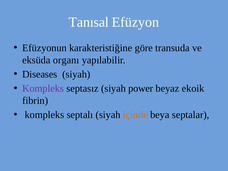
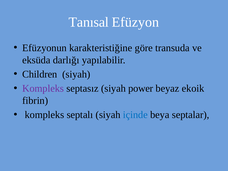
organı: organı -> darlığı (66, 60)
Diseases: Diseases -> Children (40, 74)
içinde colour: orange -> blue (135, 115)
